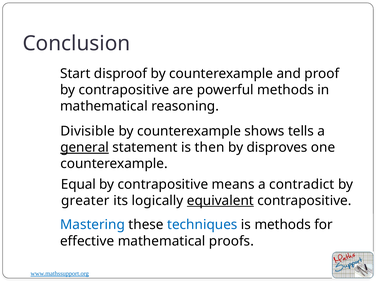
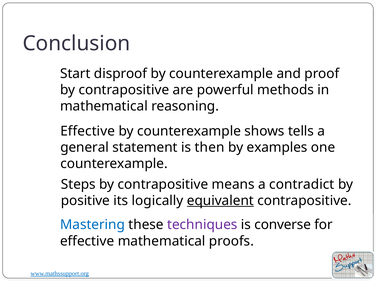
Divisible: Divisible -> Effective (88, 131)
general underline: present -> none (85, 147)
disproves: disproves -> examples (277, 147)
Equal: Equal -> Steps (78, 184)
greater: greater -> positive (85, 201)
techniques colour: blue -> purple (202, 225)
is methods: methods -> converse (283, 225)
